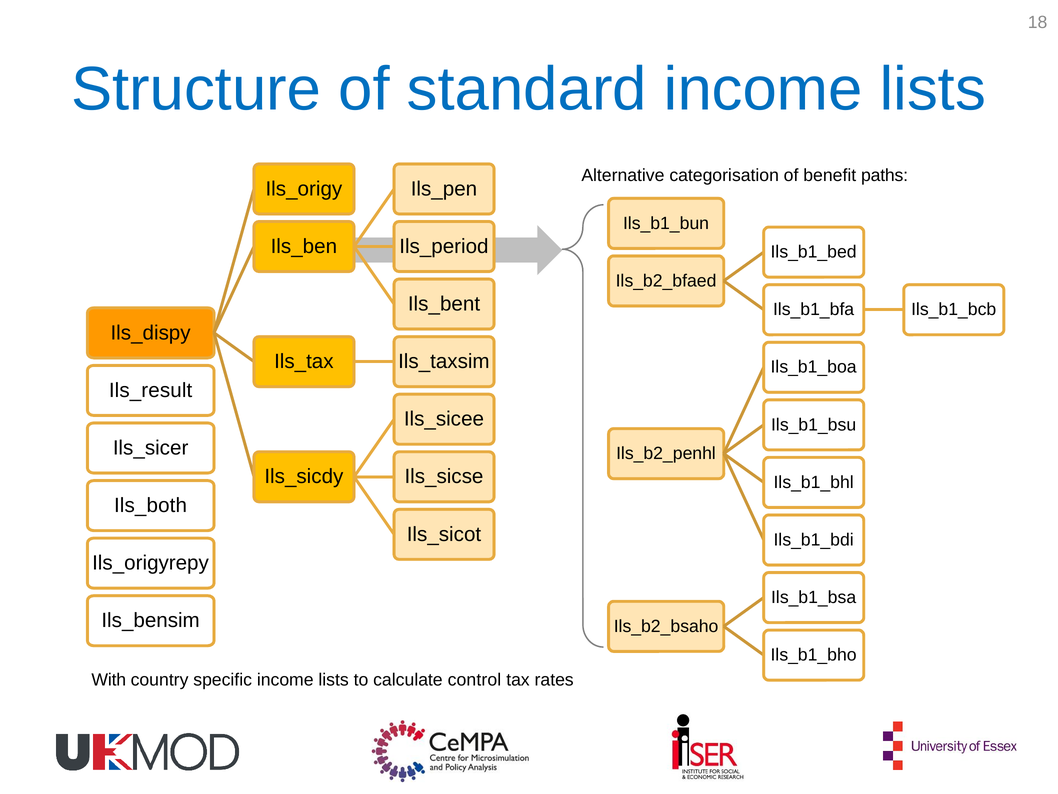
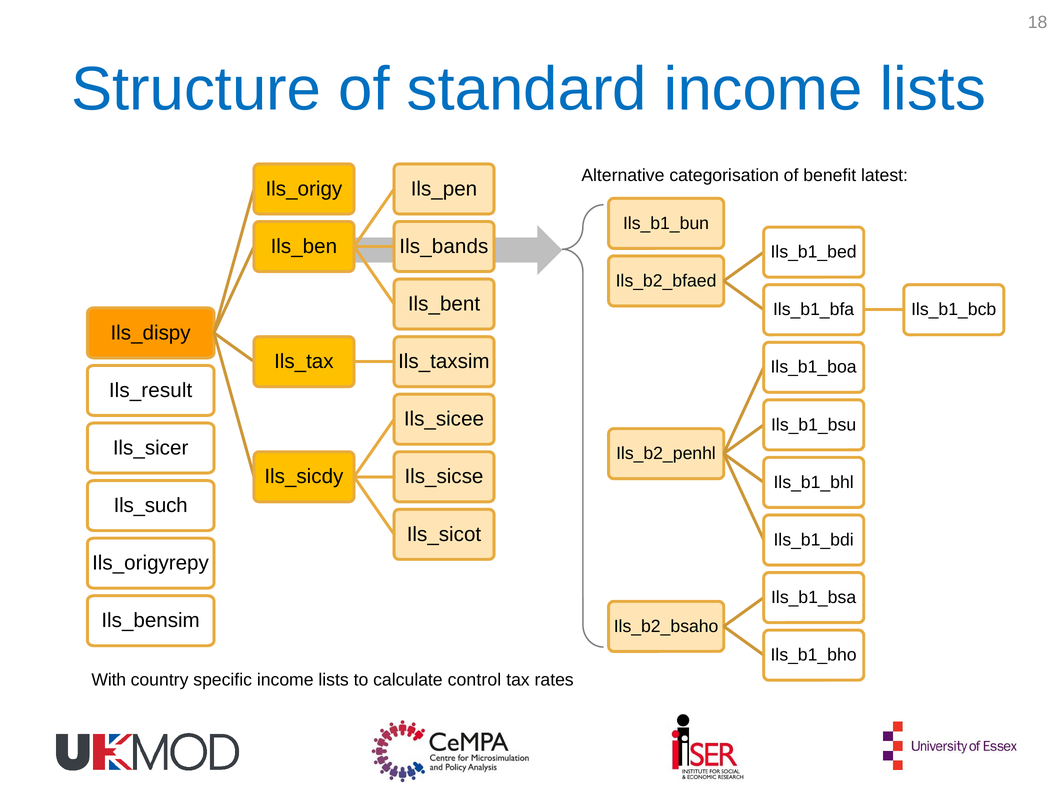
paths: paths -> latest (884, 175)
Ils_period: Ils_period -> Ils_bands (444, 246)
Ils_both: Ils_both -> Ils_such (151, 505)
